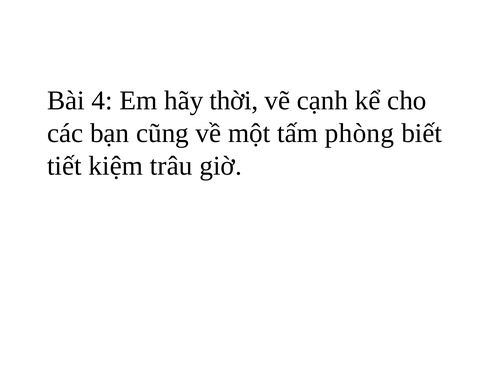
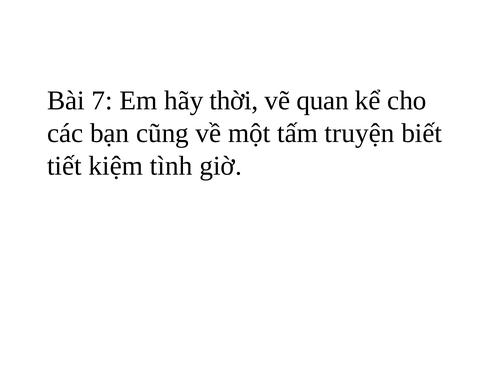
4: 4 -> 7 (102, 101)
cạnh: cạnh -> quan (323, 101)
phòng: phòng -> truyện (360, 133)
trâu: trâu -> tình (171, 166)
